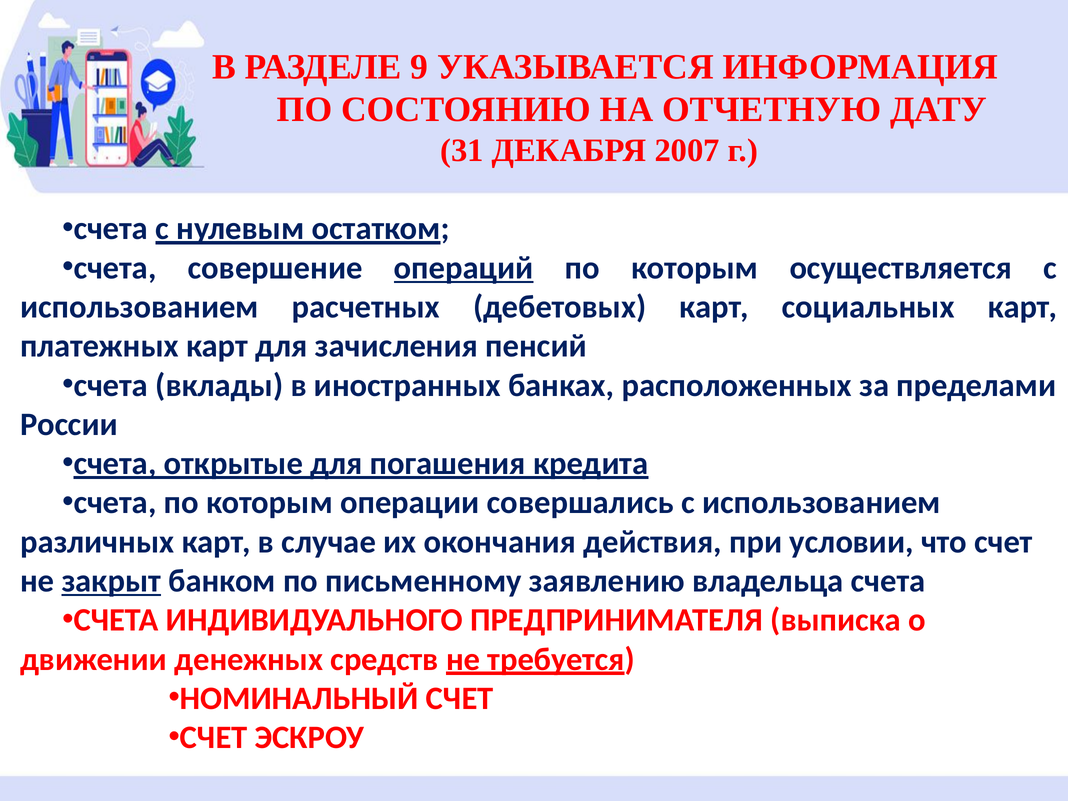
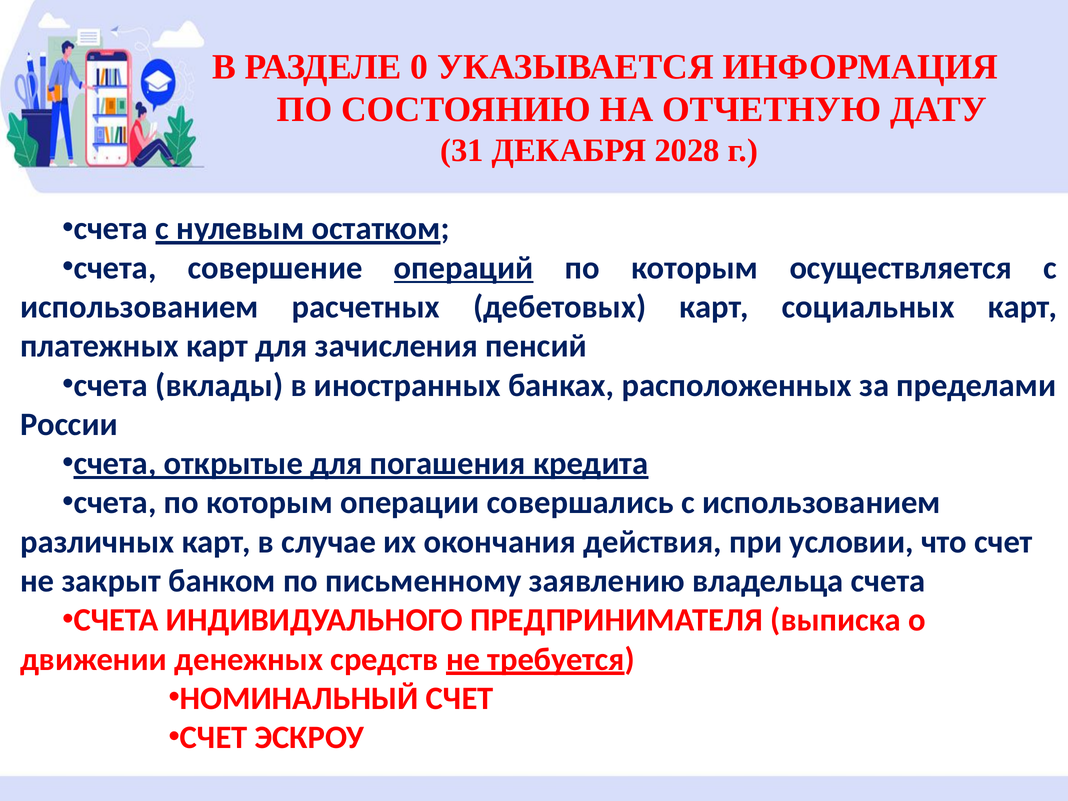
9: 9 -> 0 (419, 67)
2007: 2007 -> 2028 (687, 150)
закрыт underline: present -> none (111, 581)
